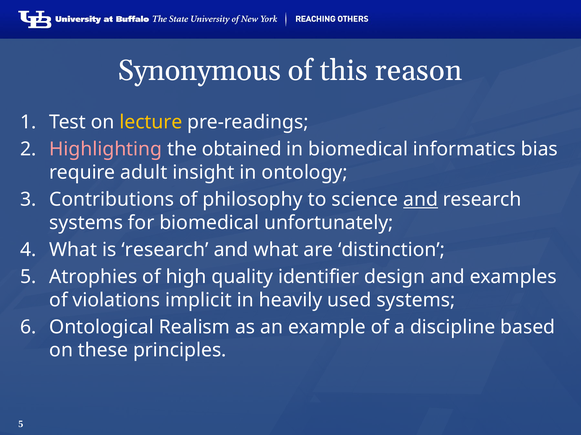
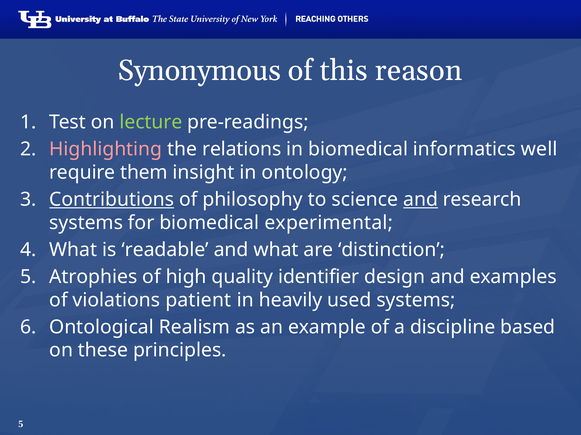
lecture colour: yellow -> light green (151, 122)
obtained: obtained -> relations (242, 149)
bias: bias -> well (539, 149)
adult: adult -> them (144, 173)
Contributions underline: none -> present (112, 200)
unfortunately: unfortunately -> experimental (329, 223)
is research: research -> readable (165, 250)
implicit: implicit -> patient (198, 301)
